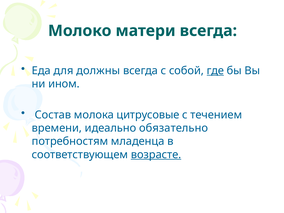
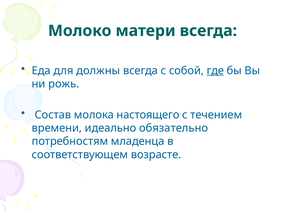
ином: ином -> рожь (64, 84)
цитрусовые: цитрусовые -> настоящего (148, 115)
возрасте underline: present -> none (156, 155)
